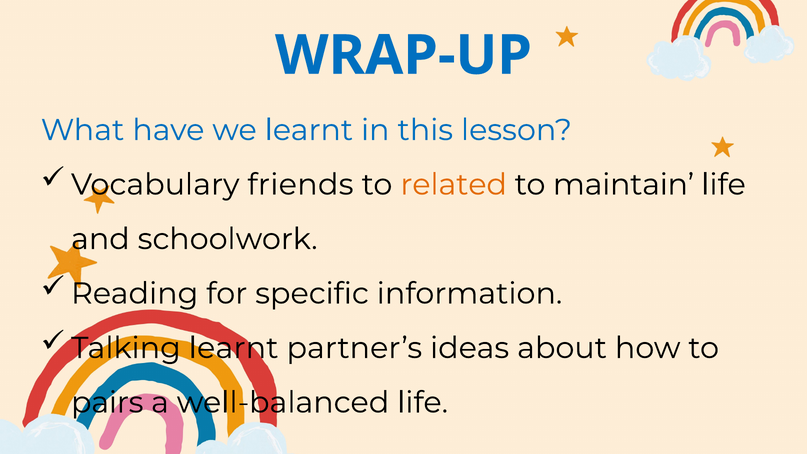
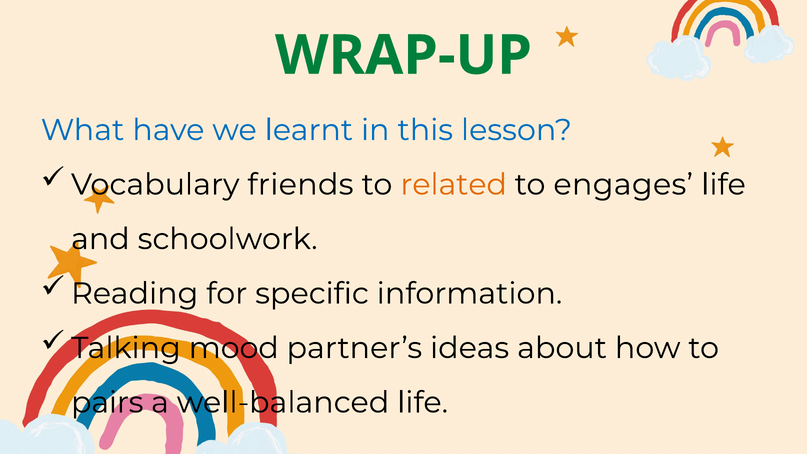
WRAP-UP colour: blue -> green (403, 56)
maintain: maintain -> engages (623, 185)
Talking learnt: learnt -> mood (234, 348)
